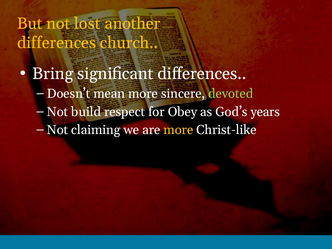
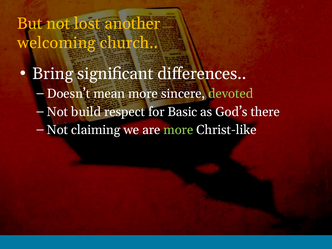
differences: differences -> welcoming (57, 43)
Obey: Obey -> Basic (182, 112)
years: years -> there (265, 112)
more colour: yellow -> light green (178, 130)
